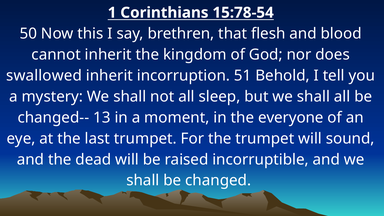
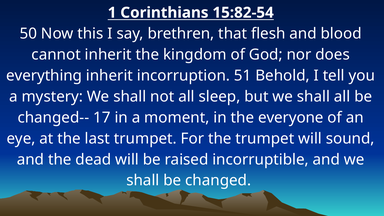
15:78-54: 15:78-54 -> 15:82-54 (243, 13)
swallowed: swallowed -> everything (44, 76)
13: 13 -> 17 (102, 118)
